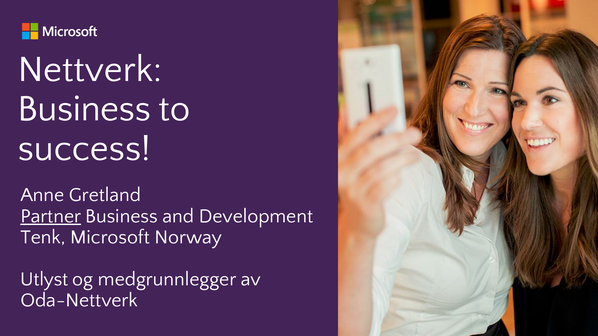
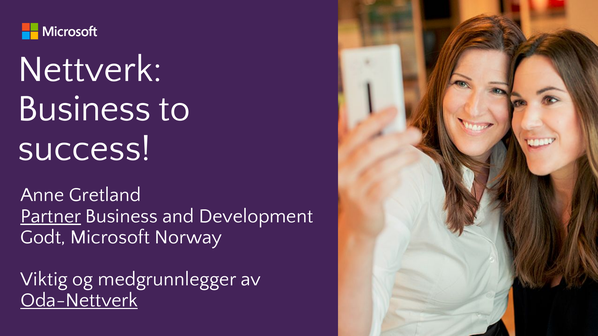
Tenk: Tenk -> Godt (43, 237)
Utlyst: Utlyst -> Viktig (44, 279)
Oda-Nettverk underline: none -> present (79, 300)
